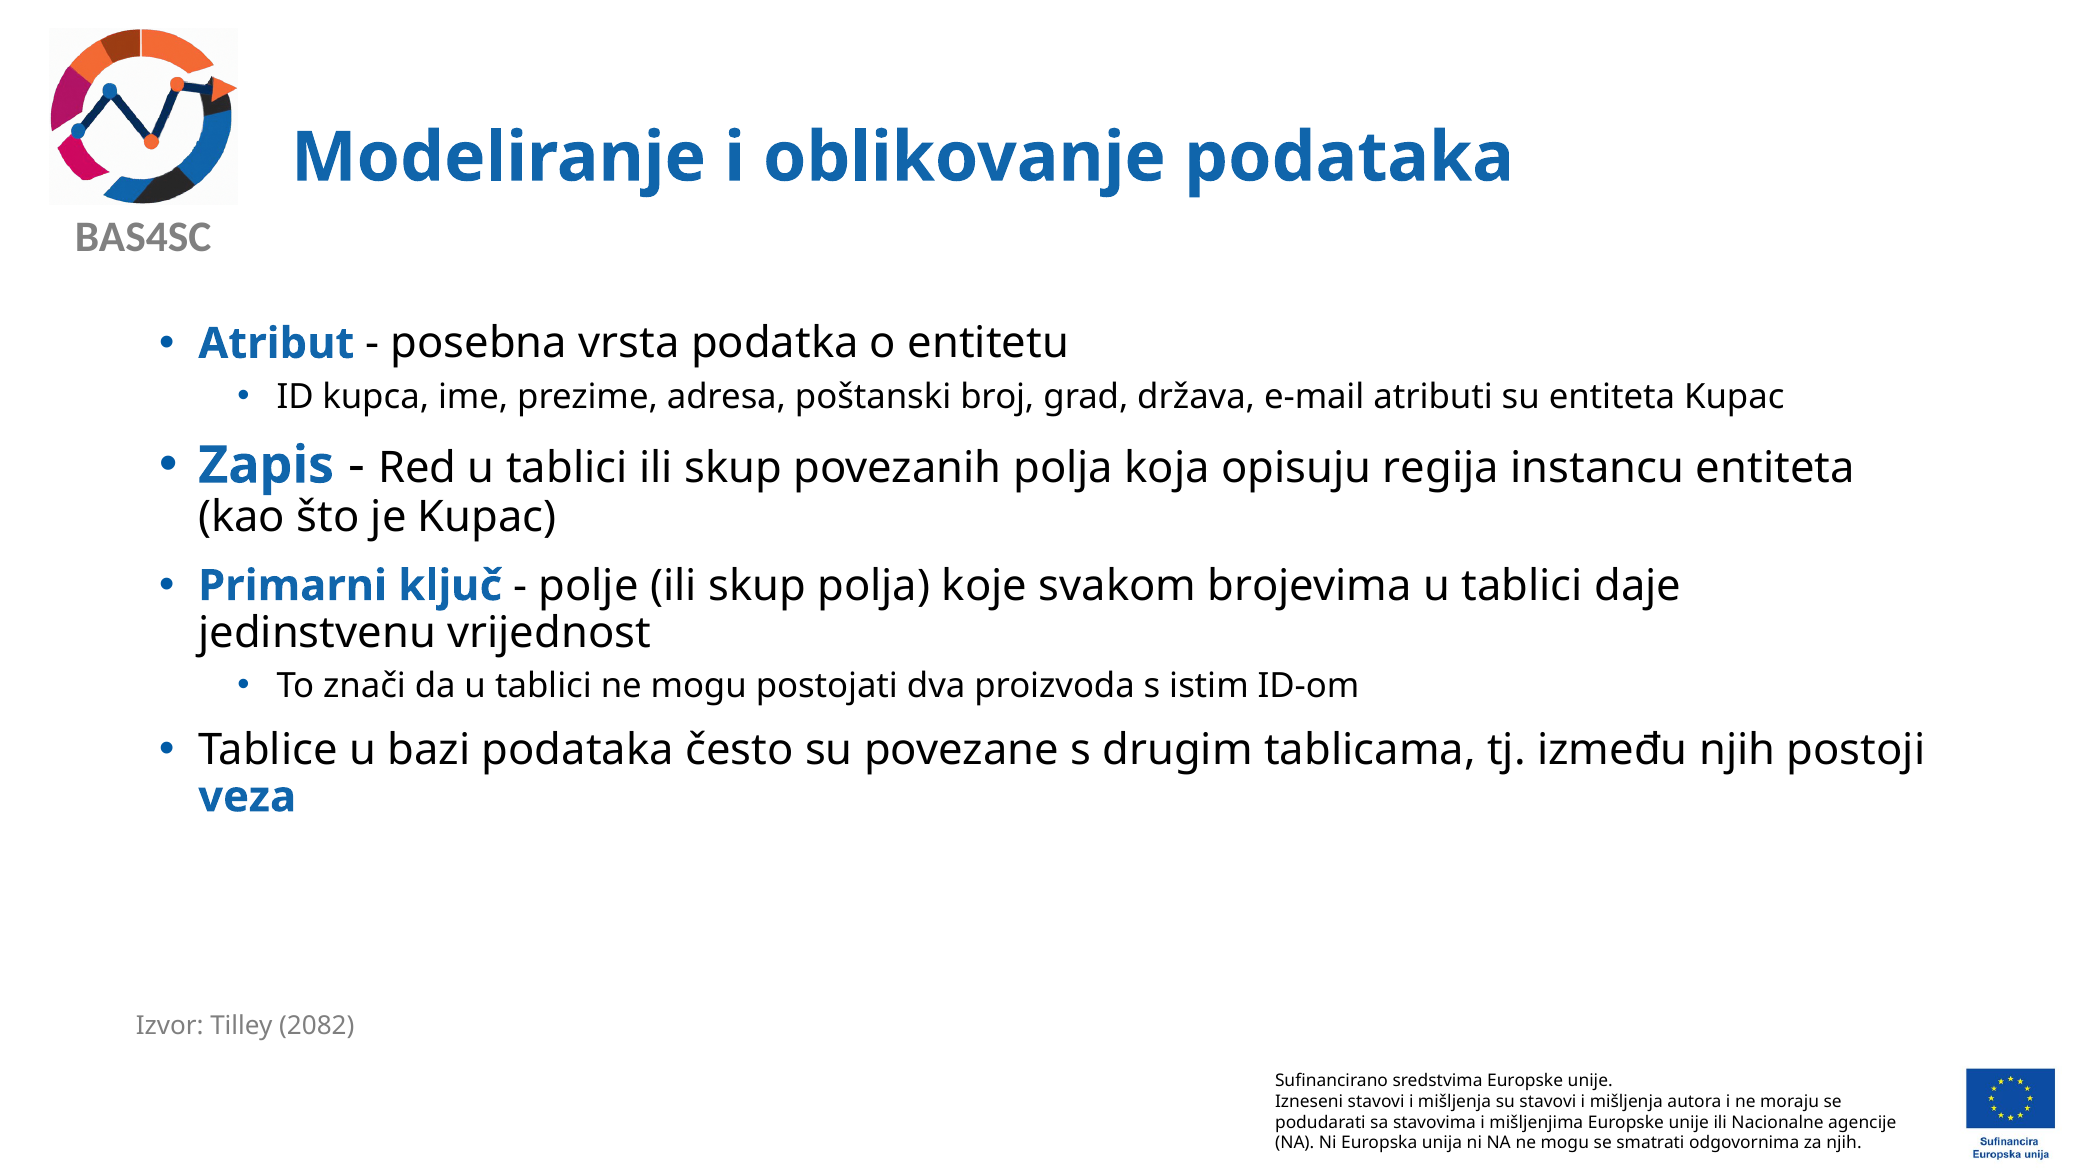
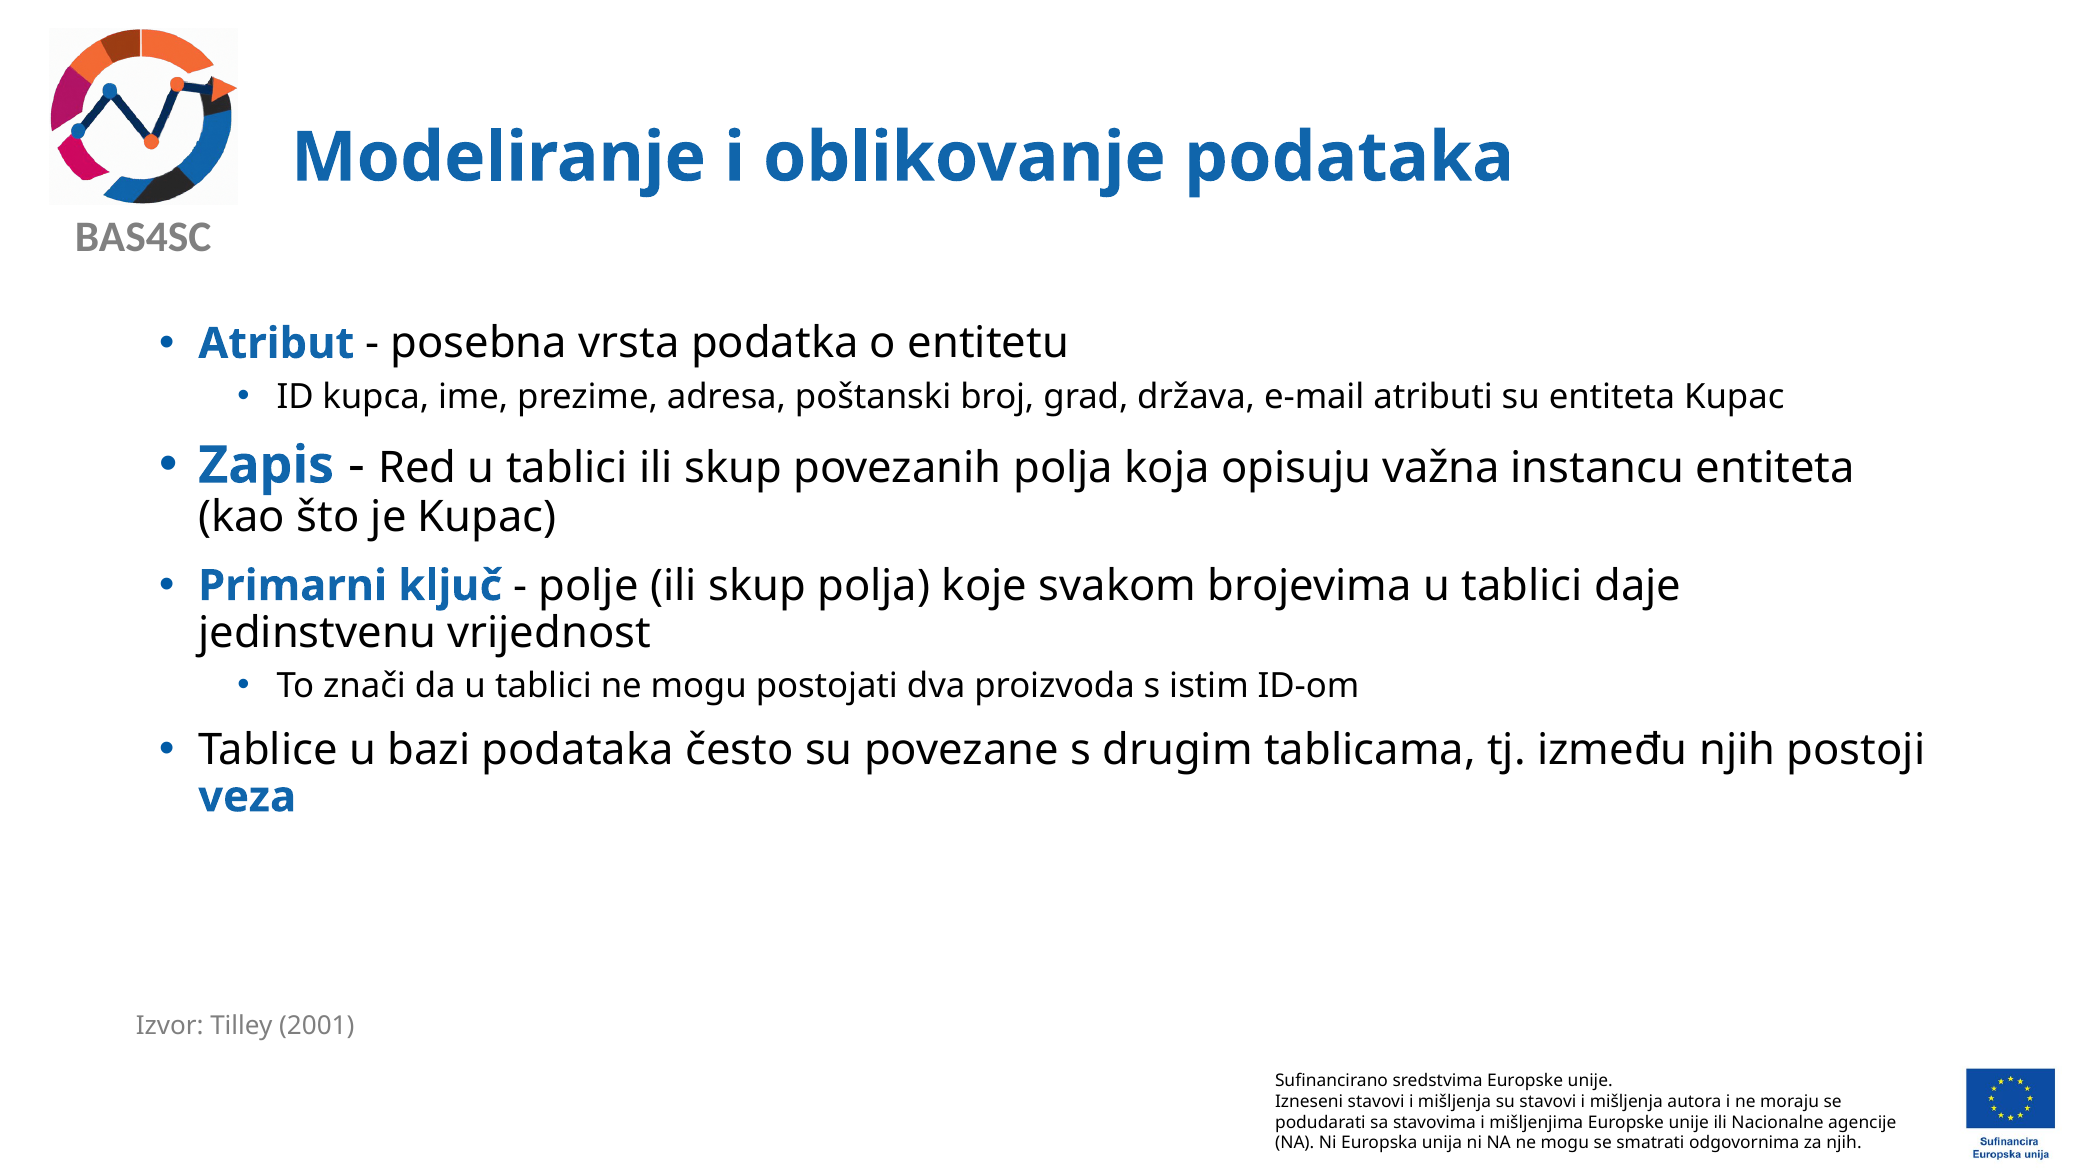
regija: regija -> važna (1441, 468)
2082: 2082 -> 2001 (317, 1026)
